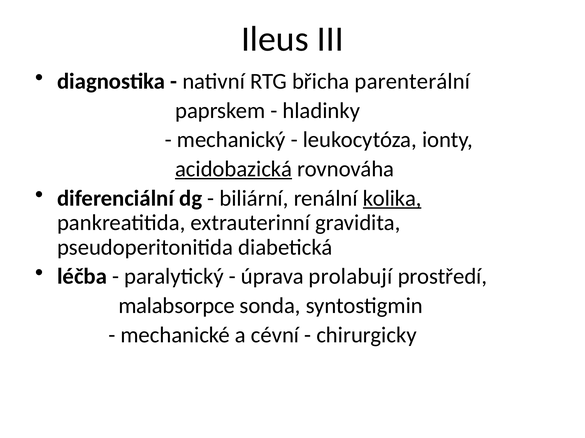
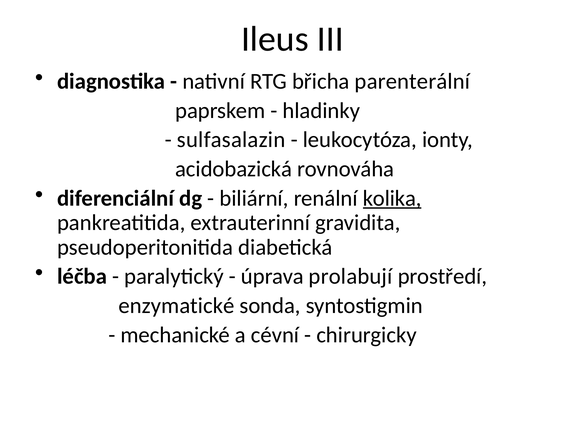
mechanický: mechanický -> sulfasalazin (231, 140)
acidobazická underline: present -> none (234, 169)
malabsorpce: malabsorpce -> enzymatické (177, 306)
